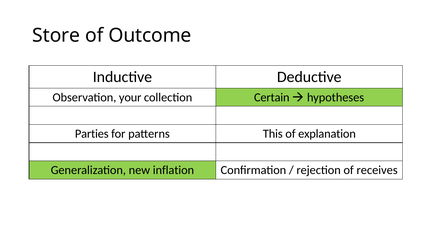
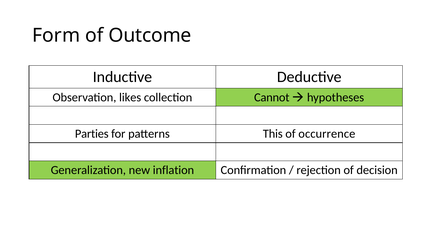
Store: Store -> Form (56, 35)
your: your -> likes (130, 97)
Certain: Certain -> Cannot (272, 97)
explanation: explanation -> occurrence (327, 134)
receives: receives -> decision (377, 170)
